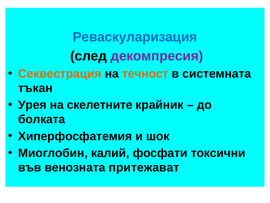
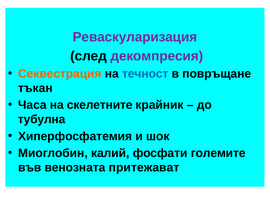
Реваскуларизация colour: blue -> purple (135, 37)
течност colour: orange -> blue (145, 73)
системната: системната -> повръщане (217, 73)
Урея: Урея -> Часа (32, 105)
болката: болката -> тубулна (42, 119)
токсични: токсични -> големите (218, 153)
